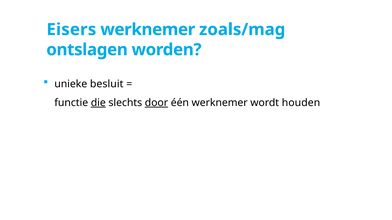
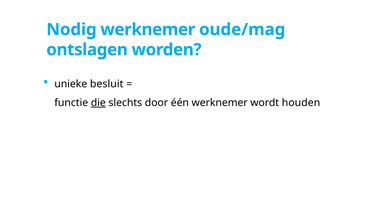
Eisers: Eisers -> Nodig (71, 30)
zoals/mag: zoals/mag -> oude/mag (242, 30)
door underline: present -> none (156, 103)
